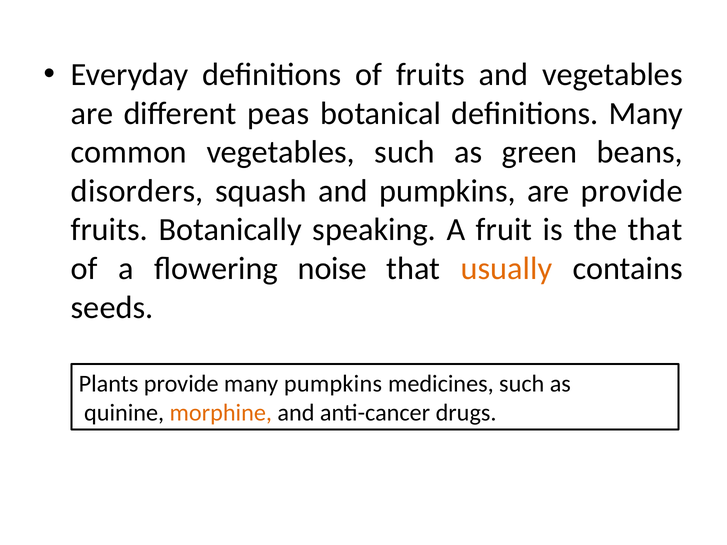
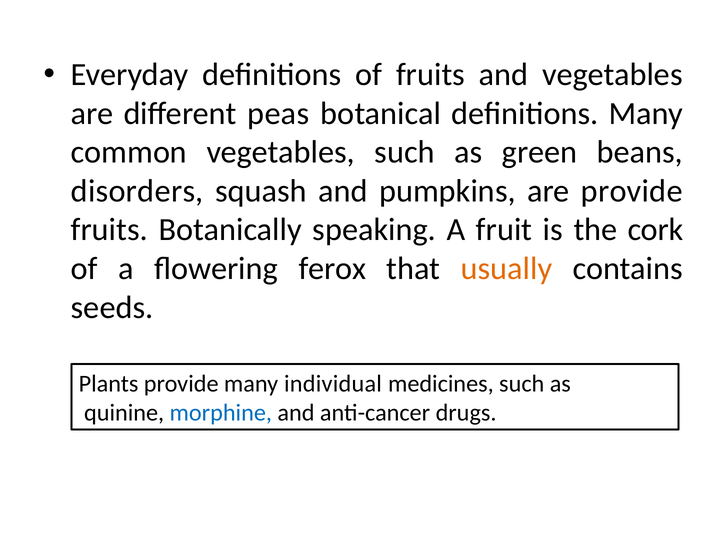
the that: that -> cork (655, 230)
noise: noise -> ferox (332, 269)
many pumpkins: pumpkins -> individual (333, 384)
morphine colour: orange -> blue (221, 413)
